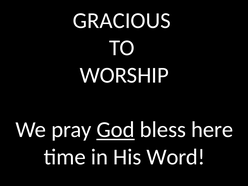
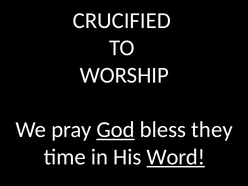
GRACIOUS: GRACIOUS -> CRUCIFIED (122, 21)
here: here -> they (212, 130)
Word underline: none -> present (176, 157)
